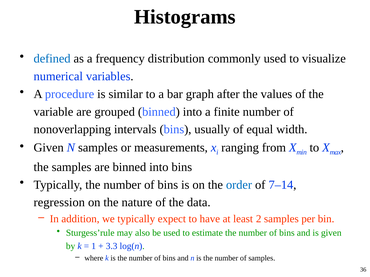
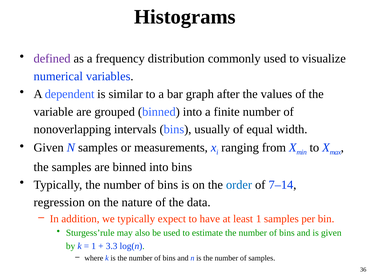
defined colour: blue -> purple (52, 59)
procedure: procedure -> dependent (70, 94)
least 2: 2 -> 1 (259, 219)
